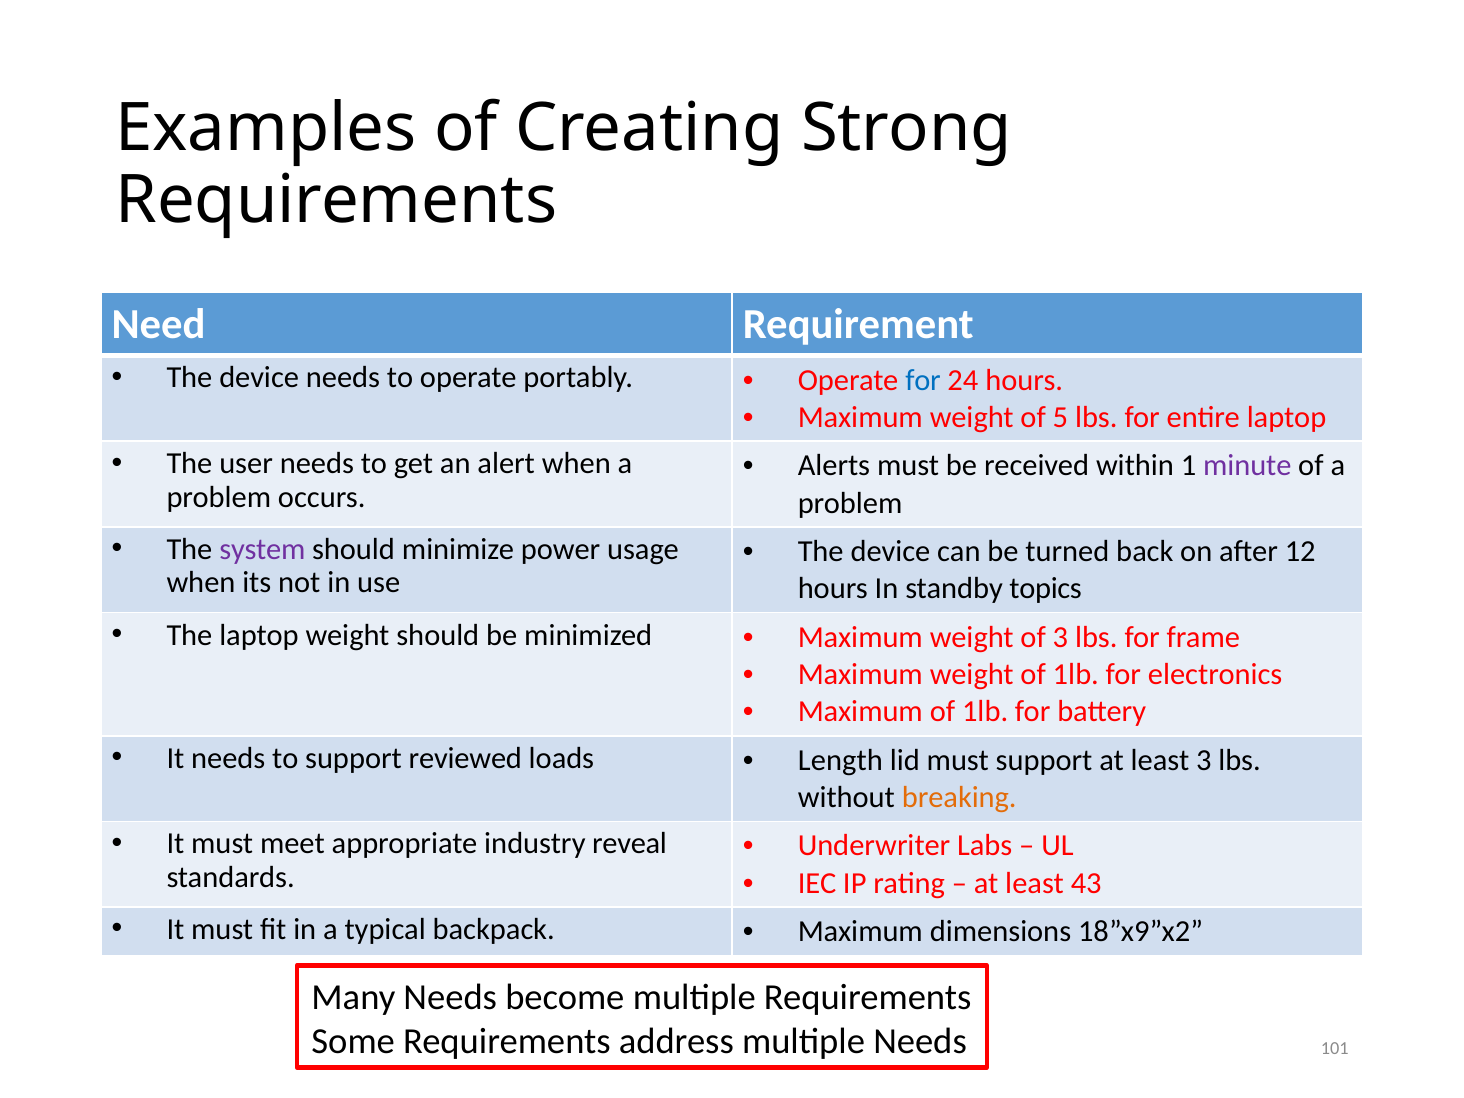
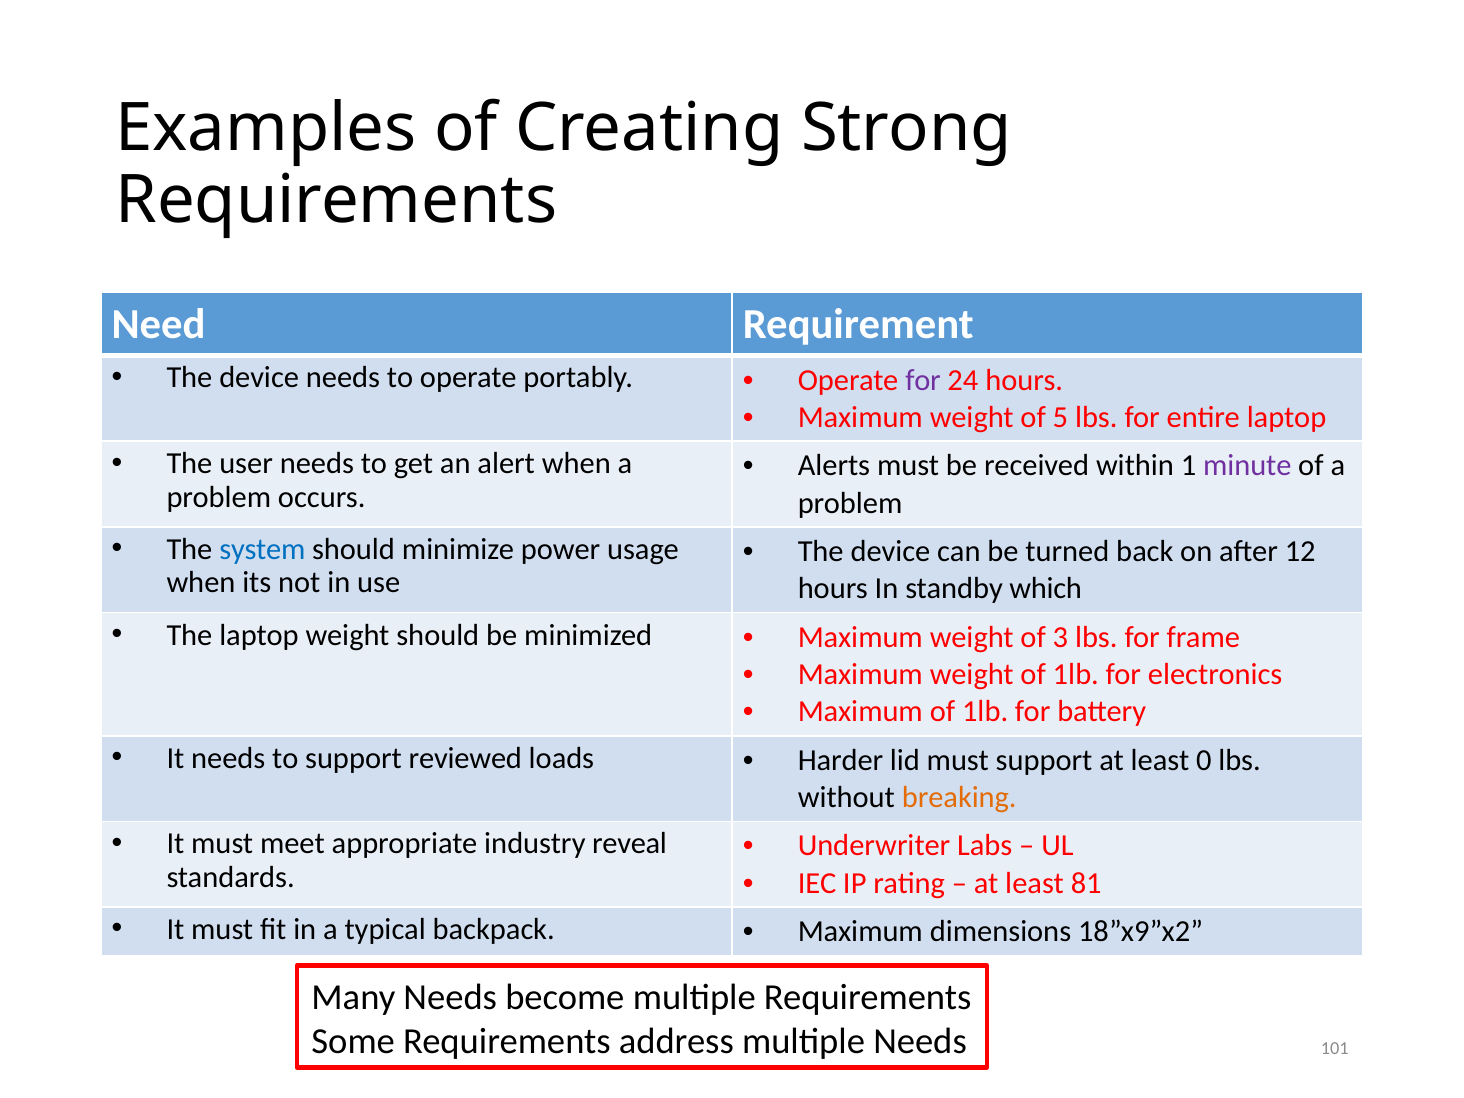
for colour: blue -> purple (923, 380)
system colour: purple -> blue (262, 549)
topics: topics -> which (1046, 589)
Length: Length -> Harder (841, 760)
least 3: 3 -> 0 (1204, 760)
43: 43 -> 81 (1086, 883)
